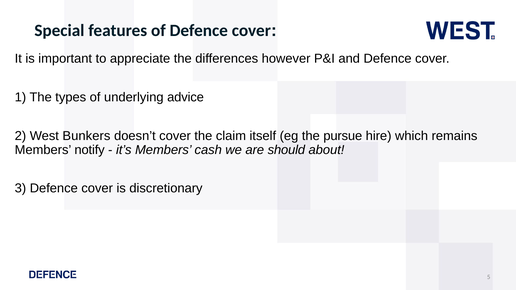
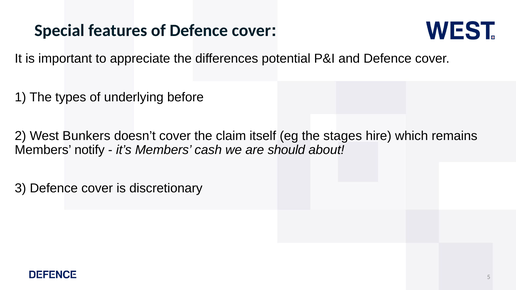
however: however -> potential (286, 59)
advice: advice -> before (185, 97)
pursue: pursue -> stages (343, 136)
